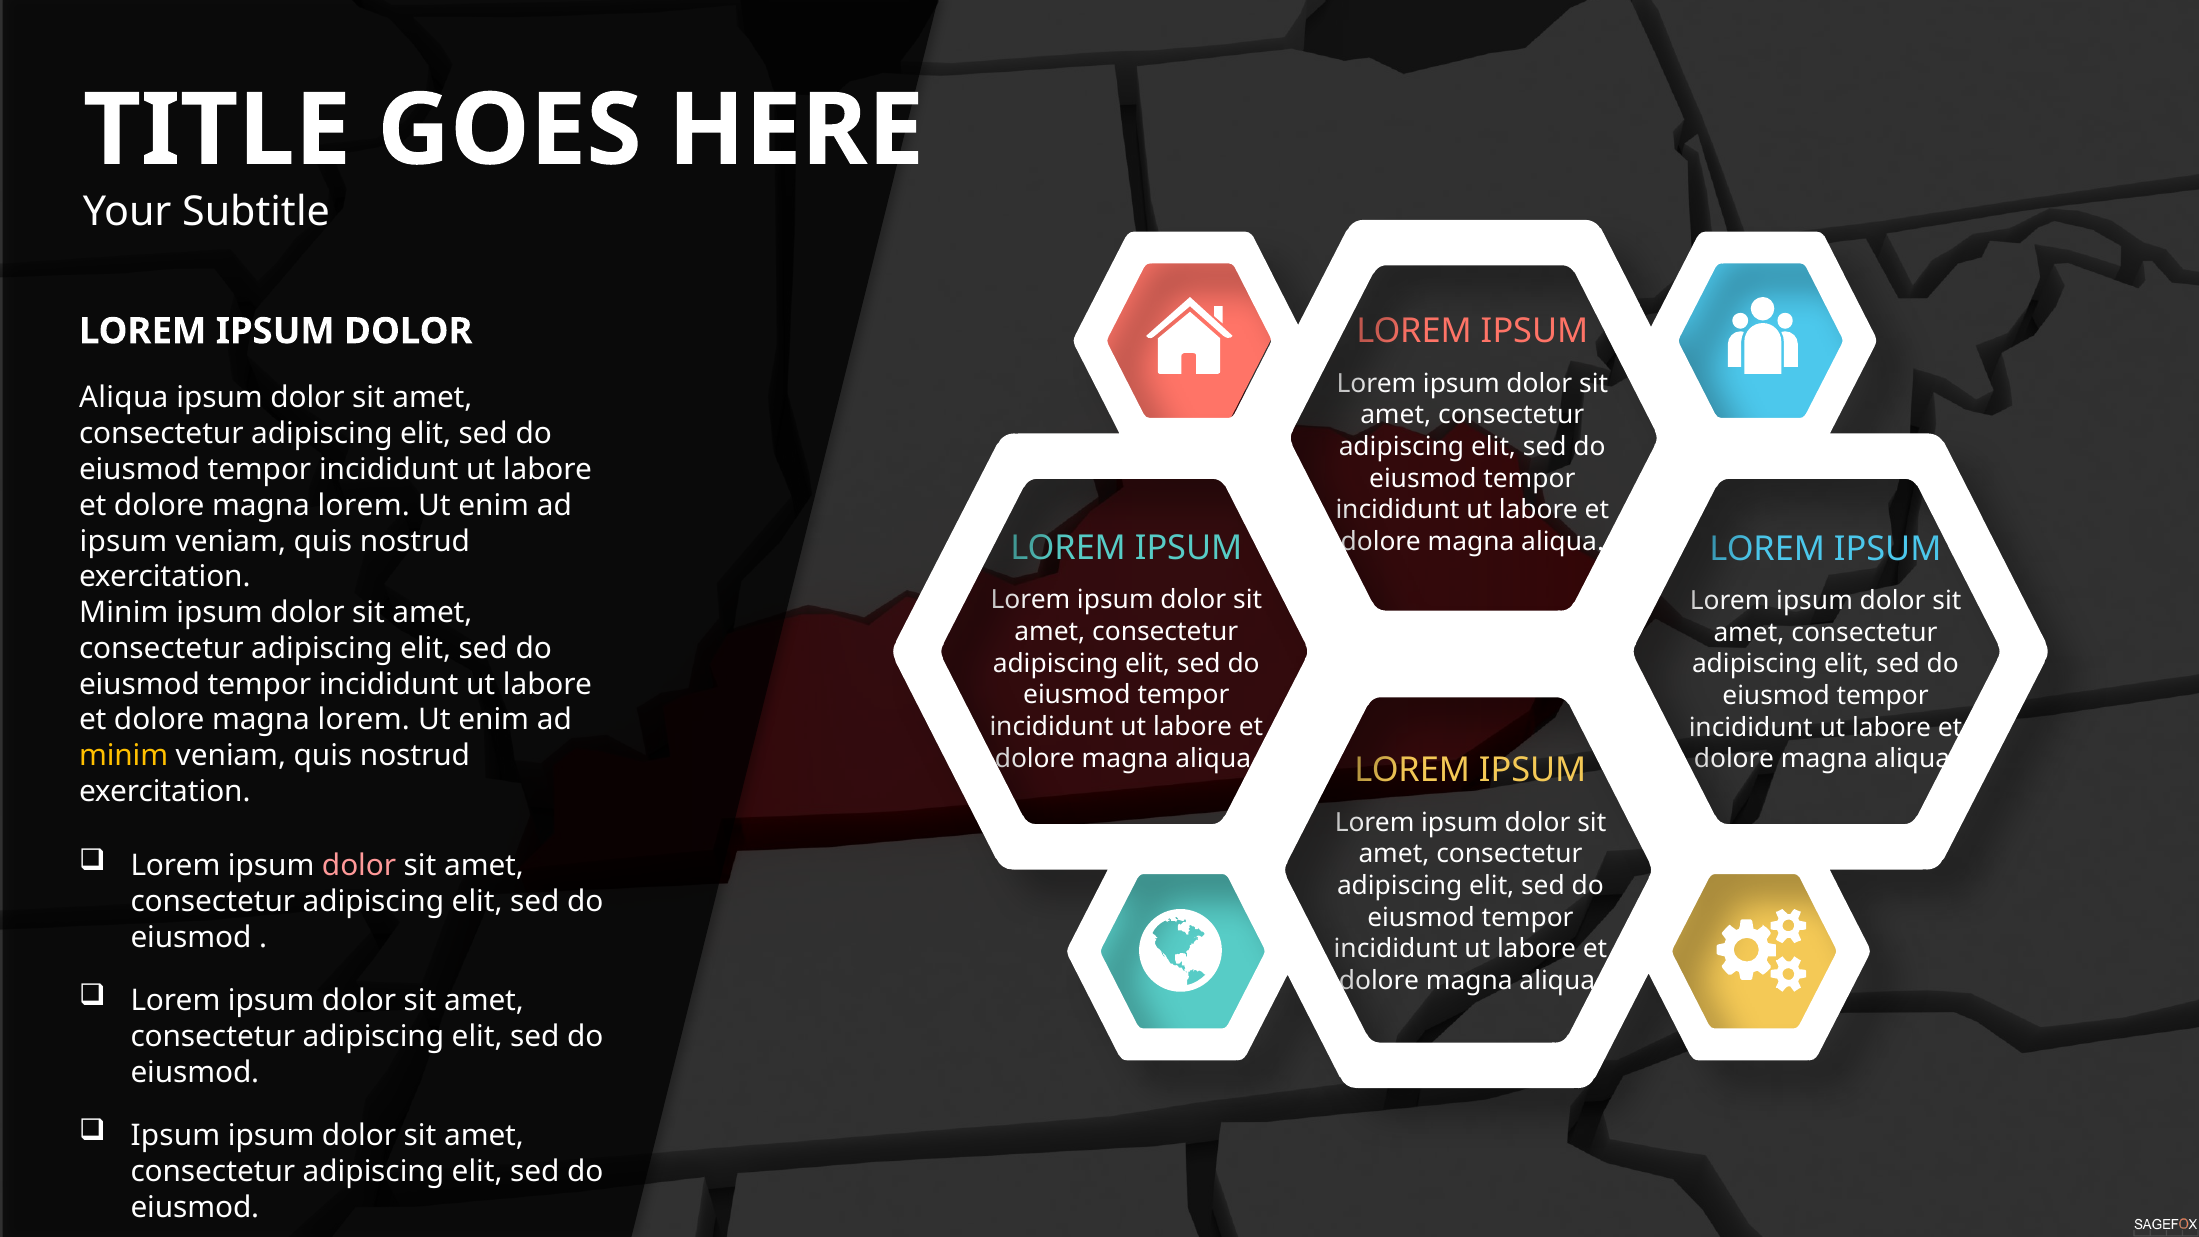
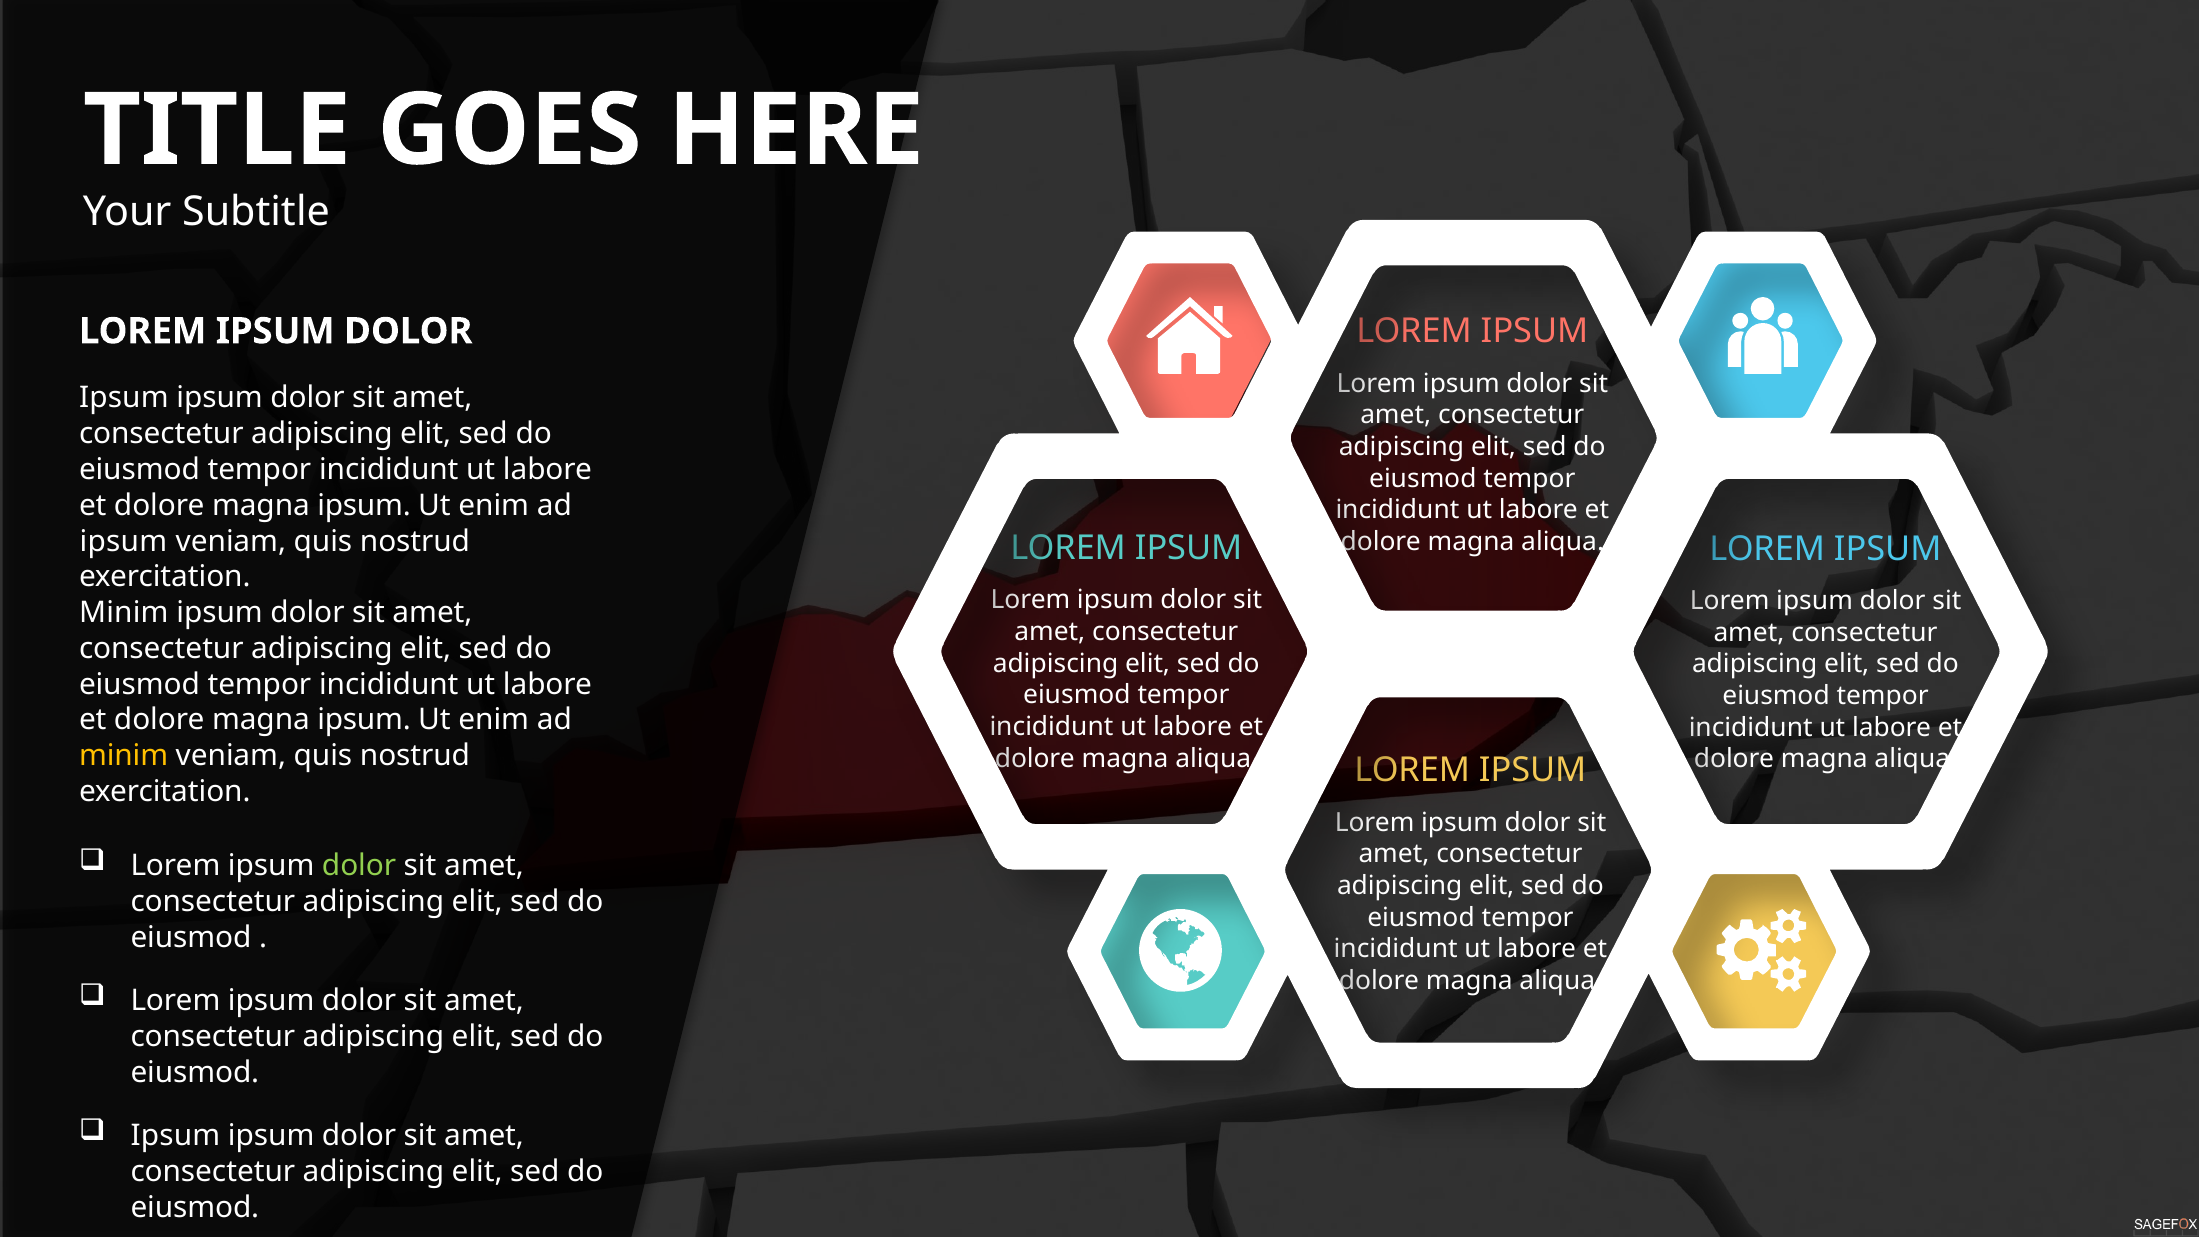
Aliqua: Aliqua -> Ipsum (124, 398)
lorem: lorem -> ipsum (364, 505)
lorem: lorem -> ipsum (364, 720)
dolor colour: pink -> light green (359, 866)
